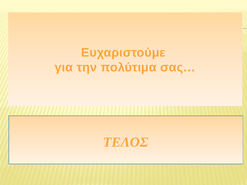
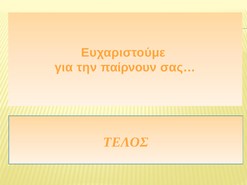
πολύτιμα: πολύτιμα -> παίρνουν (129, 68)
